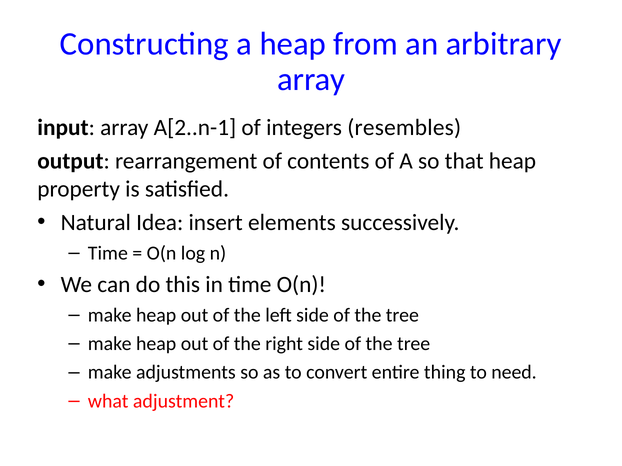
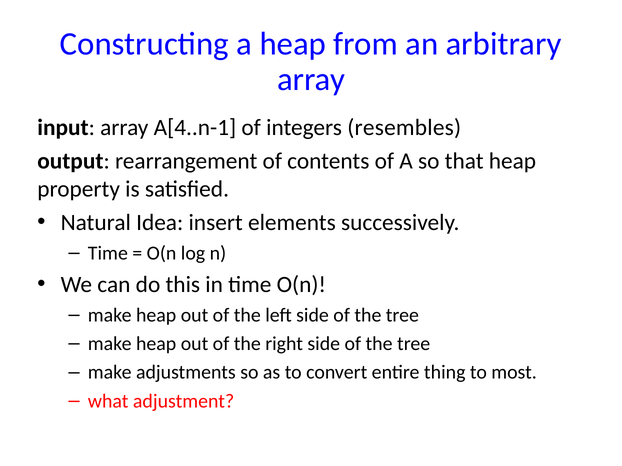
A[2..n-1: A[2..n-1 -> A[4..n-1 (195, 128)
need: need -> most (514, 373)
